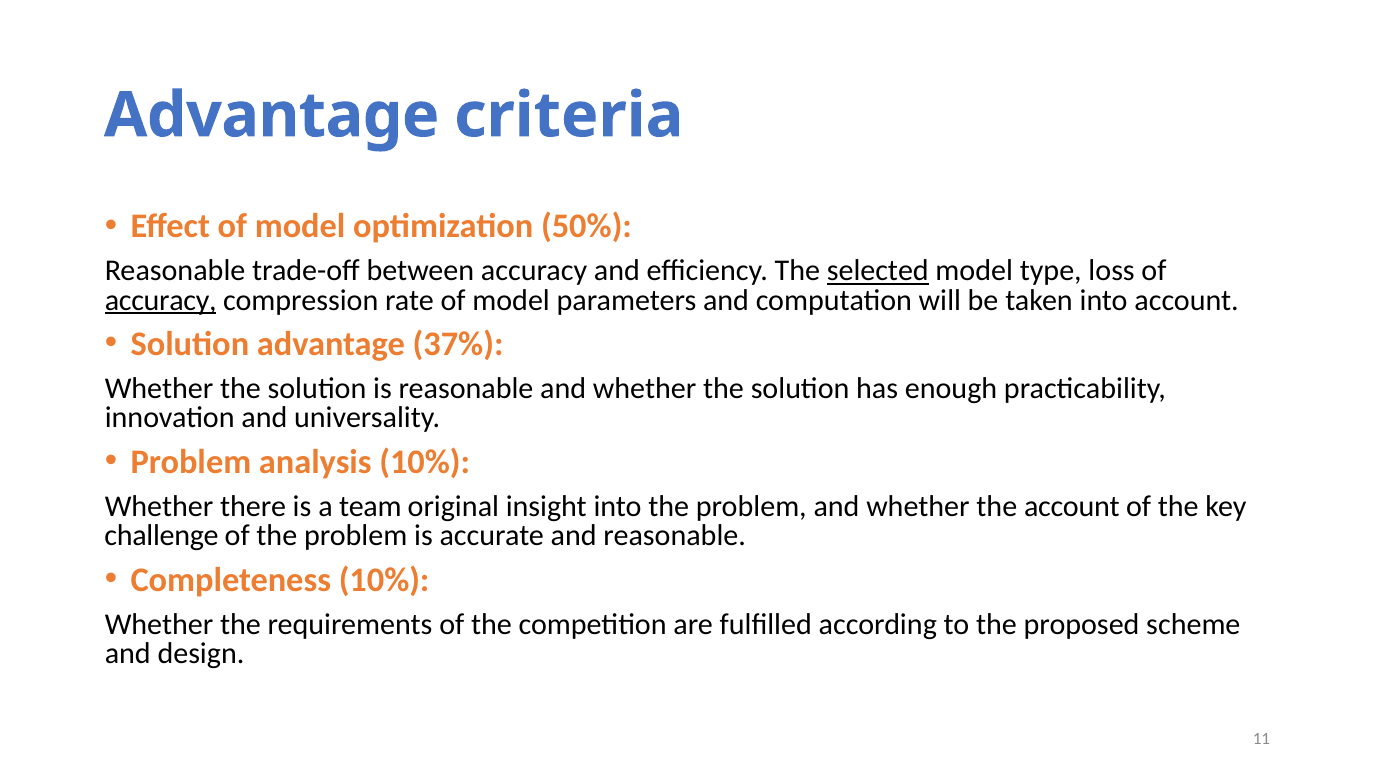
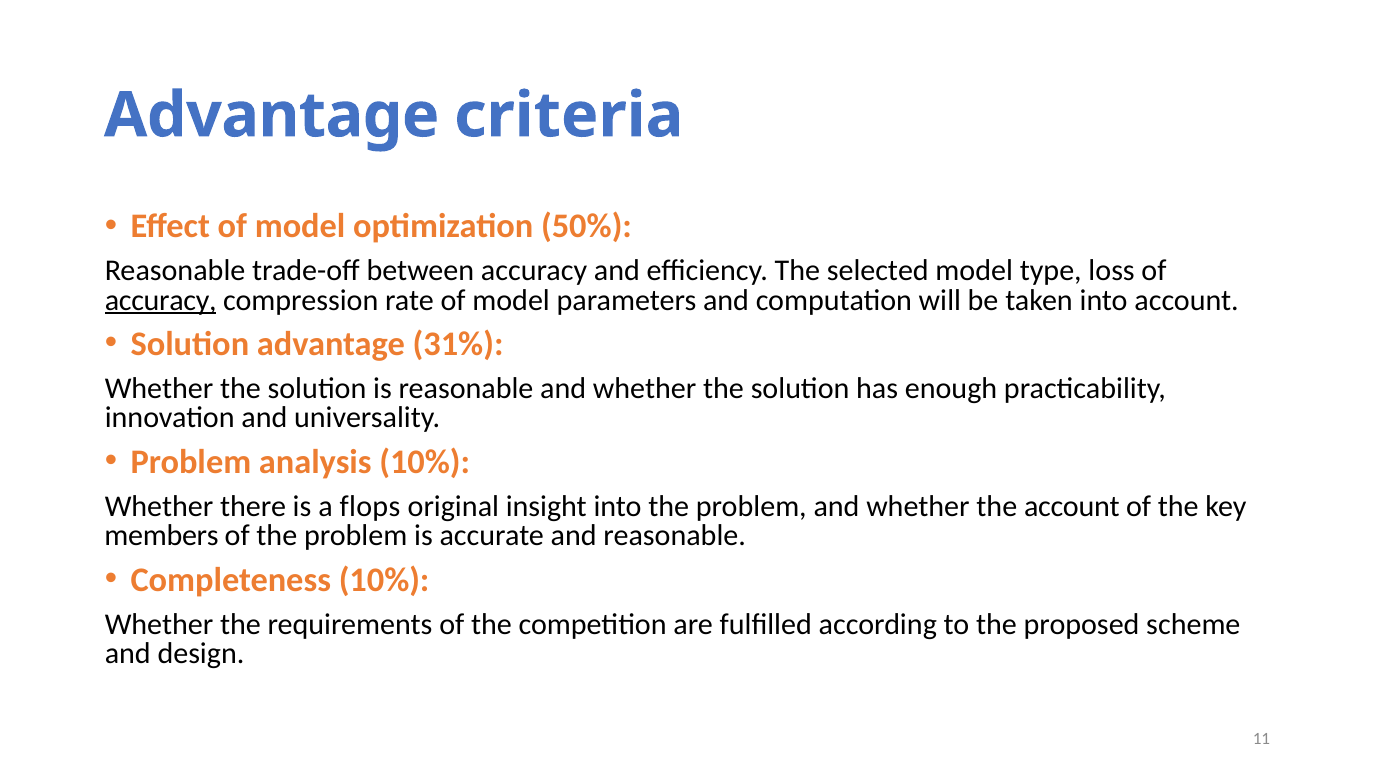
selected underline: present -> none (878, 271)
37%: 37% -> 31% (458, 344)
team: team -> flops (370, 506)
challenge: challenge -> members (162, 535)
